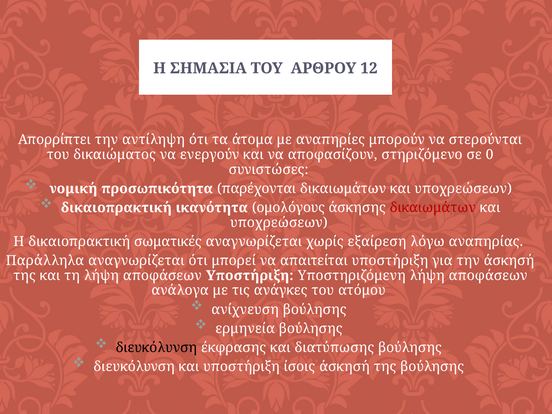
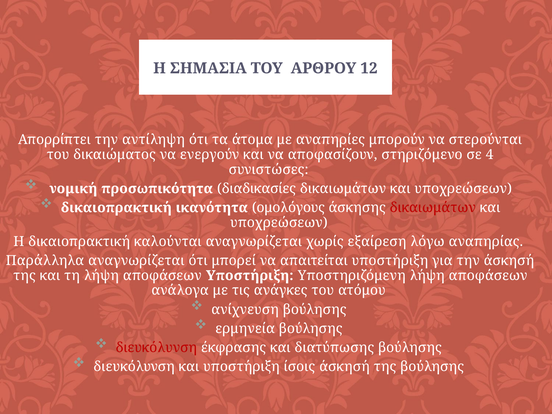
0: 0 -> 4 (490, 155)
παρέχονται: παρέχονται -> διαδικασίες (256, 189)
σωματικές: σωματικές -> καλούνται (168, 242)
διευκόλυνση colour: black -> red (156, 348)
